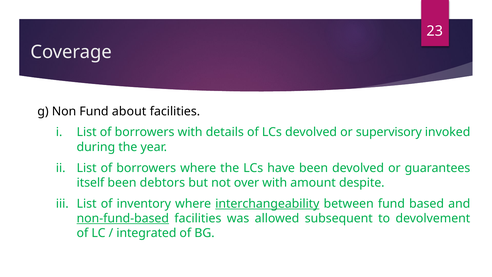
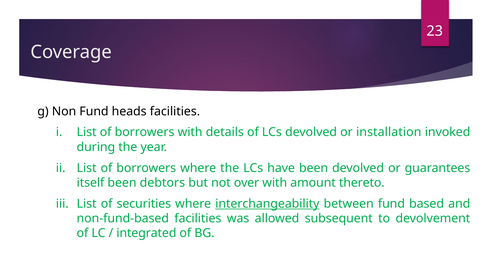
about: about -> heads (129, 111)
supervisory: supervisory -> installation (389, 132)
despite: despite -> thereto (362, 183)
inventory: inventory -> securities (144, 203)
non-fund-based underline: present -> none (123, 218)
